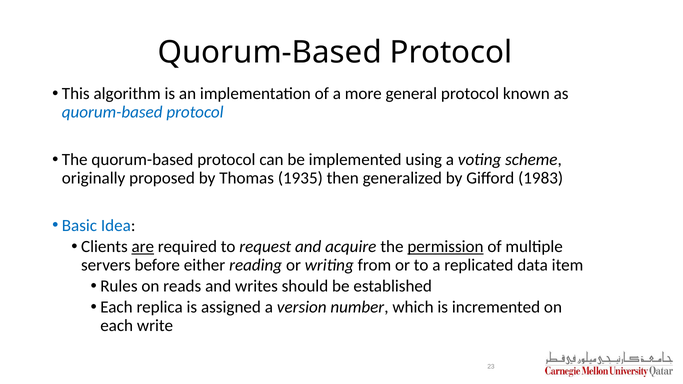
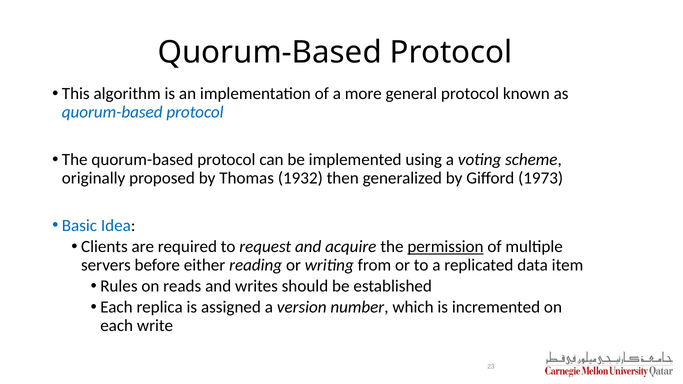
1935: 1935 -> 1932 (300, 178)
1983: 1983 -> 1973 (541, 178)
are underline: present -> none (143, 247)
